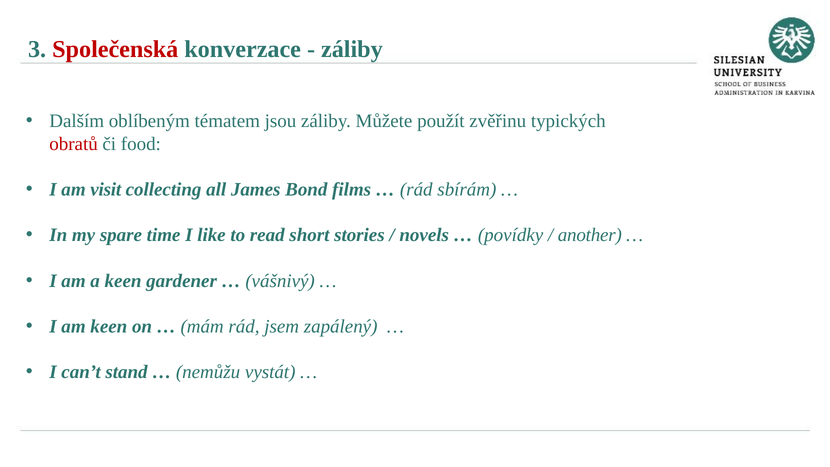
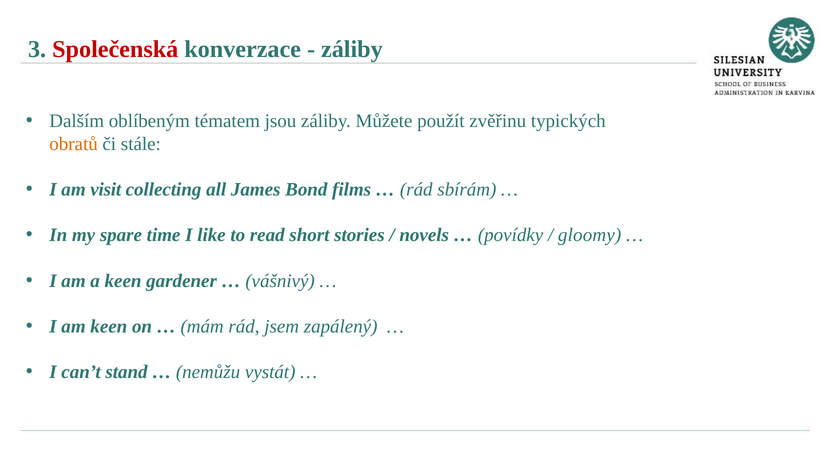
obratů colour: red -> orange (74, 144)
food: food -> stále (141, 144)
another: another -> gloomy (590, 235)
